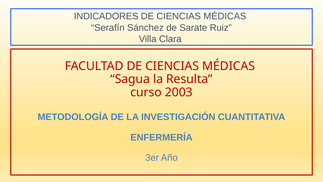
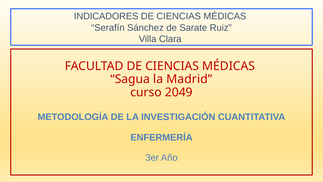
Resulta: Resulta -> Madrid (189, 79)
2003: 2003 -> 2049 (179, 92)
